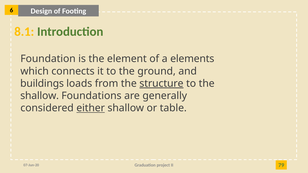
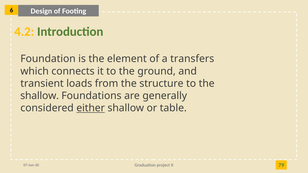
8.1: 8.1 -> 4.2 (24, 32)
elements: elements -> transfers (192, 59)
buildings: buildings -> transient (42, 84)
structure underline: present -> none (161, 84)
